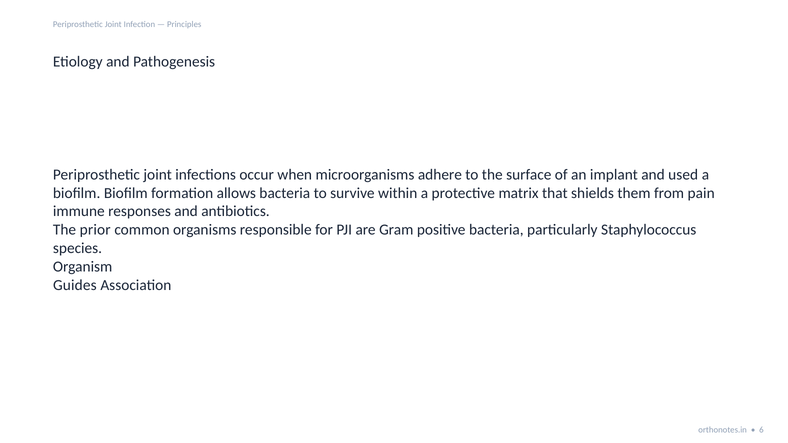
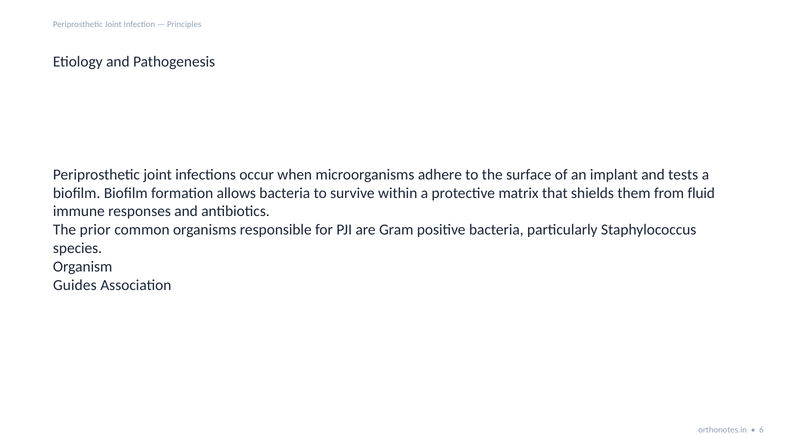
used: used -> tests (683, 175)
pain: pain -> fluid (701, 193)
